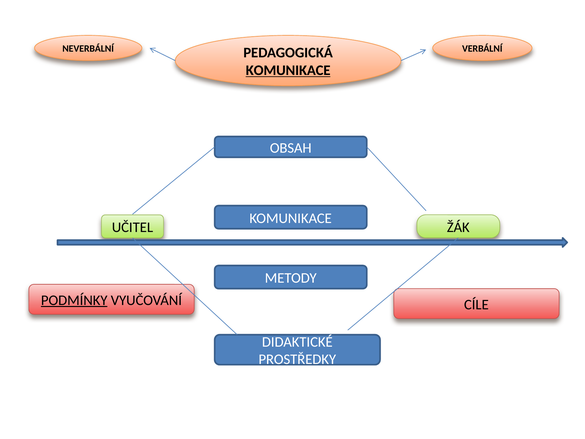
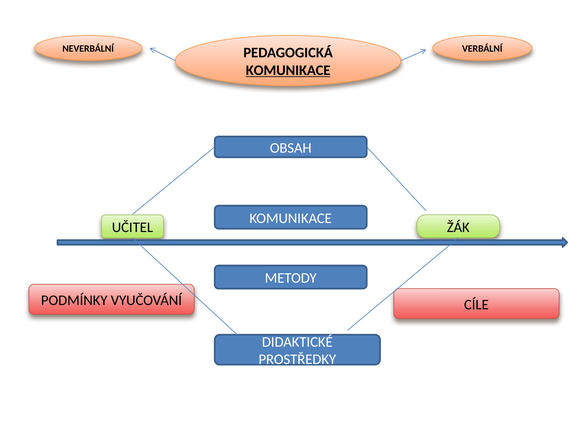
PODMÍNKY underline: present -> none (74, 300)
